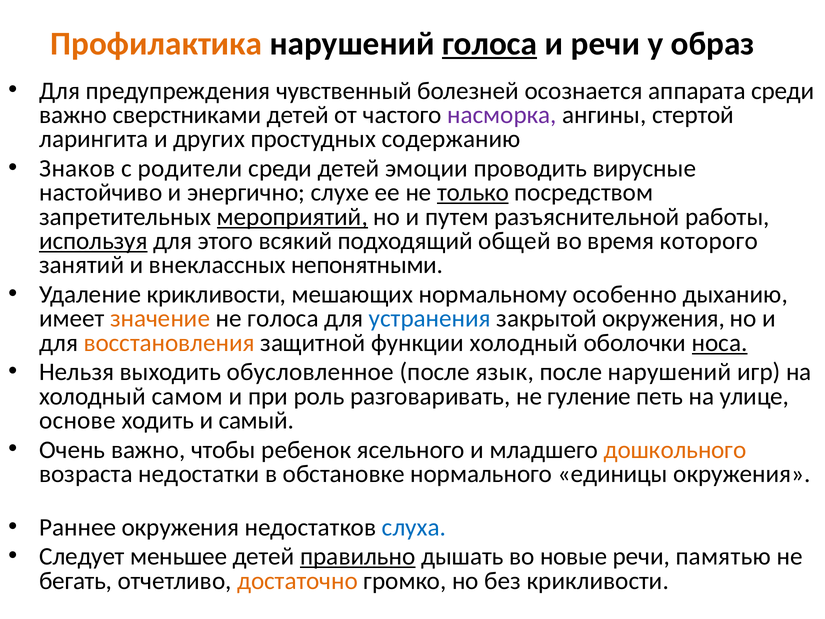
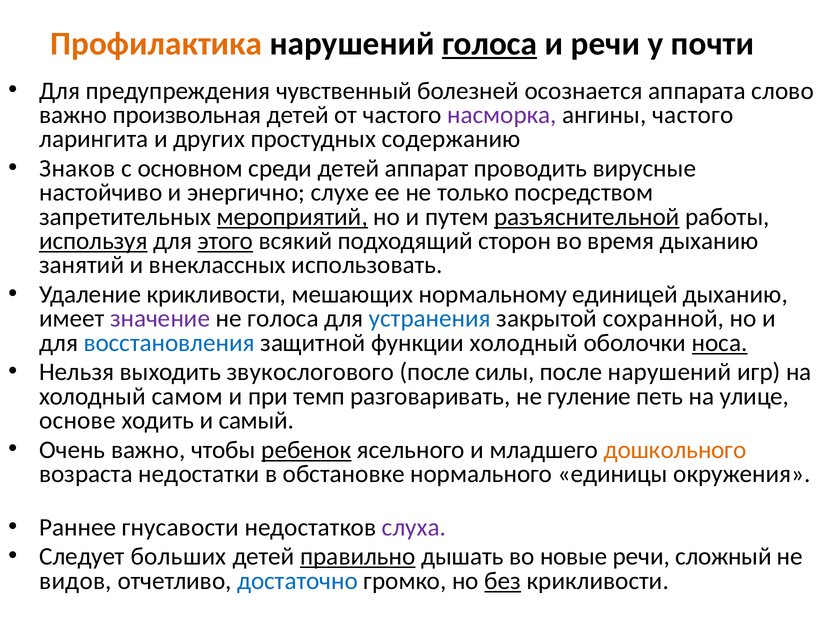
образ: образ -> почти (713, 44)
аппарата среди: среди -> слово (783, 91)
сверстниками: сверстниками -> произвольная (187, 115)
ангины стертой: стертой -> частого (693, 115)
родители: родители -> основном (190, 168)
эмоции: эмоции -> аппарат (427, 168)
только underline: present -> none (473, 192)
разъяснительной underline: none -> present (587, 217)
этого underline: none -> present (225, 241)
общей: общей -> сторон (515, 241)
время которого: которого -> дыханию (709, 241)
непонятными: непонятными -> использовать (367, 265)
особенно: особенно -> единицей (625, 294)
значение colour: orange -> purple (160, 318)
закрытой окружения: окружения -> сохранной (663, 318)
восстановления colour: orange -> blue (169, 343)
обусловленное: обусловленное -> звукослогового (310, 372)
язык: язык -> силы (505, 372)
роль: роль -> темп (319, 396)
ребенок underline: none -> present (306, 450)
Раннее окружения: окружения -> гнусавости (180, 527)
слуха colour: blue -> purple (414, 527)
меньшее: меньшее -> больших (179, 556)
памятью: памятью -> сложный (723, 556)
бегать: бегать -> видов (75, 581)
достаточно colour: orange -> blue (297, 581)
без underline: none -> present (503, 581)
